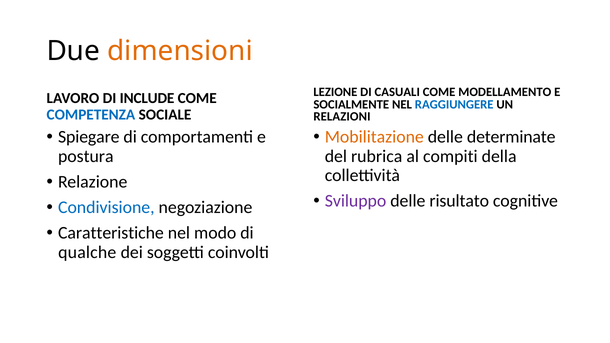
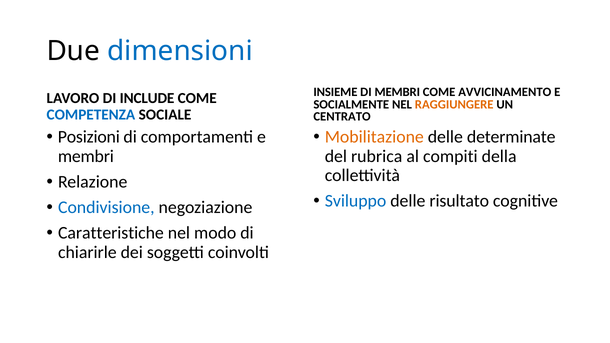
dimensioni colour: orange -> blue (180, 51)
LEZIONE: LEZIONE -> INSIEME (335, 92)
DI CASUALI: CASUALI -> MEMBRI (397, 92)
MODELLAMENTO: MODELLAMENTO -> AVVICINAMENTO (505, 92)
RAGGIUNGERE colour: blue -> orange (454, 104)
RELAZIONI: RELAZIONI -> CENTRATO (342, 117)
Spiegare: Spiegare -> Posizioni (89, 137)
postura: postura -> membri (86, 156)
Sviluppo colour: purple -> blue (356, 201)
qualche: qualche -> chiarirle (87, 252)
